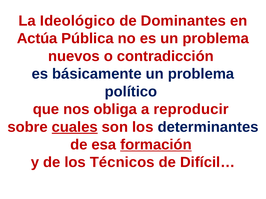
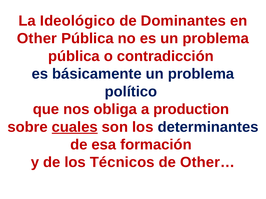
Actúa: Actúa -> Other (37, 39)
nuevos: nuevos -> pública (74, 56)
reproducir: reproducir -> production (191, 110)
formación underline: present -> none (156, 145)
Difícil…: Difícil… -> Other… (208, 163)
